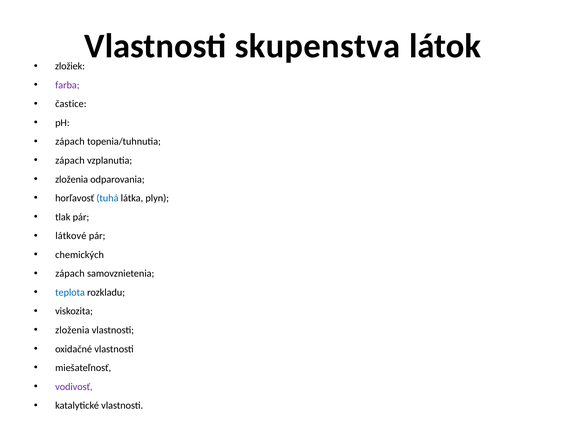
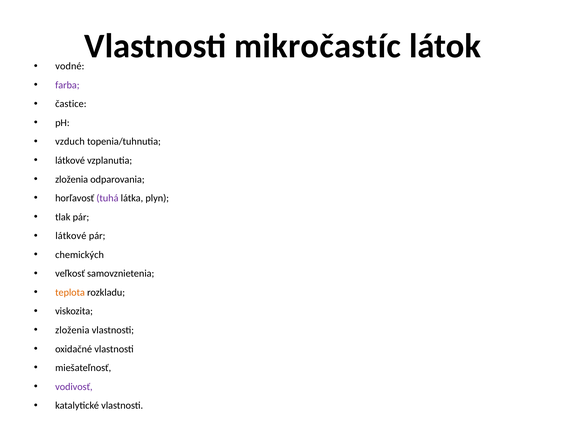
skupenstva: skupenstva -> mikročastíc (318, 46)
zložiek: zložiek -> vodné (70, 66)
zápach: zápach -> vzduch (70, 142)
zápach: zápach -> látkové (70, 161)
tuhá colour: blue -> purple (107, 198)
zápach: zápach -> veľkosť (70, 274)
teplota colour: blue -> orange (70, 293)
